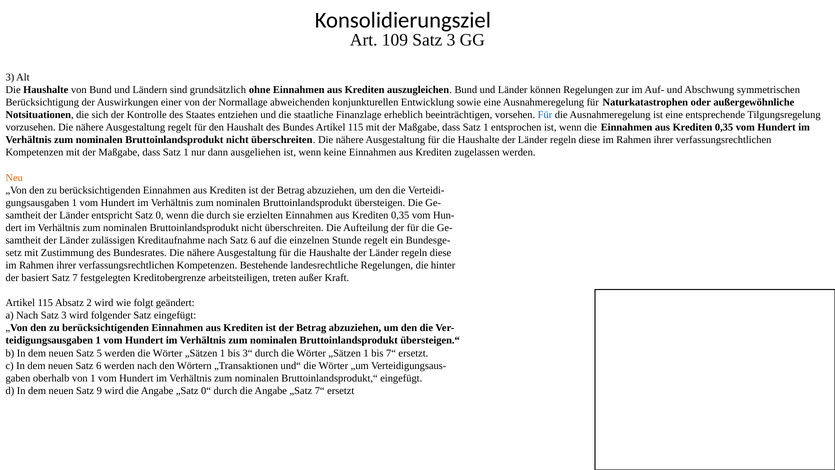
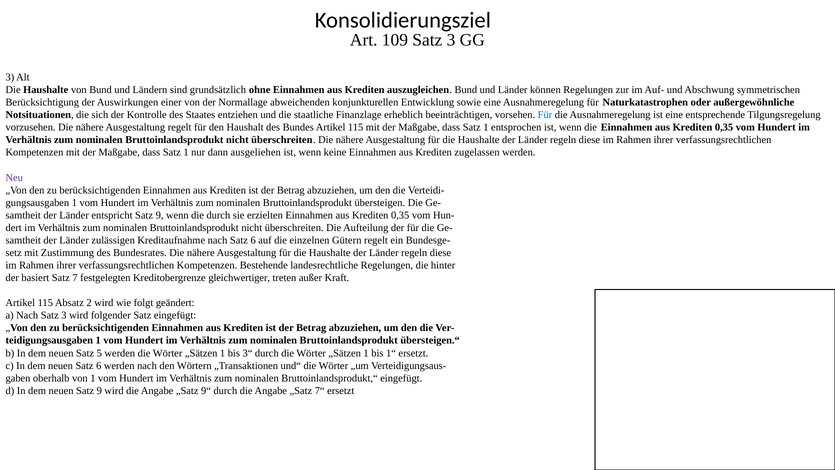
Neu colour: orange -> purple (14, 177)
entspricht Satz 0: 0 -> 9 (160, 215)
Stunde: Stunde -> Gütern (347, 240)
arbeitsteiligen: arbeitsteiligen -> gleichwertiger (239, 278)
bis 7“: 7“ -> 1“ (391, 353)
0“: 0“ -> 9“ (206, 390)
